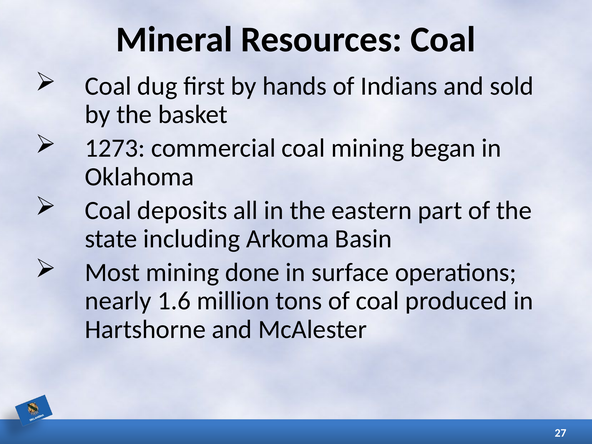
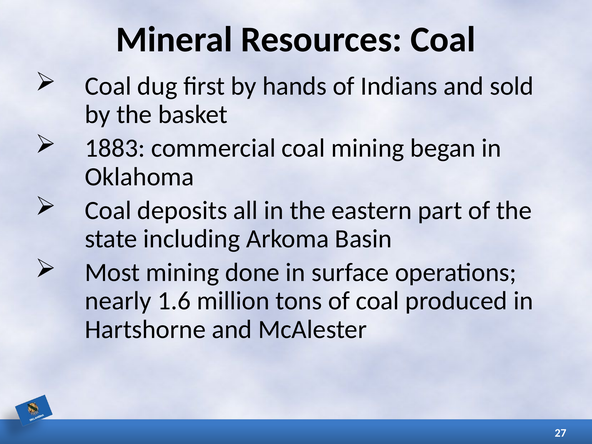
1273: 1273 -> 1883 (115, 148)
